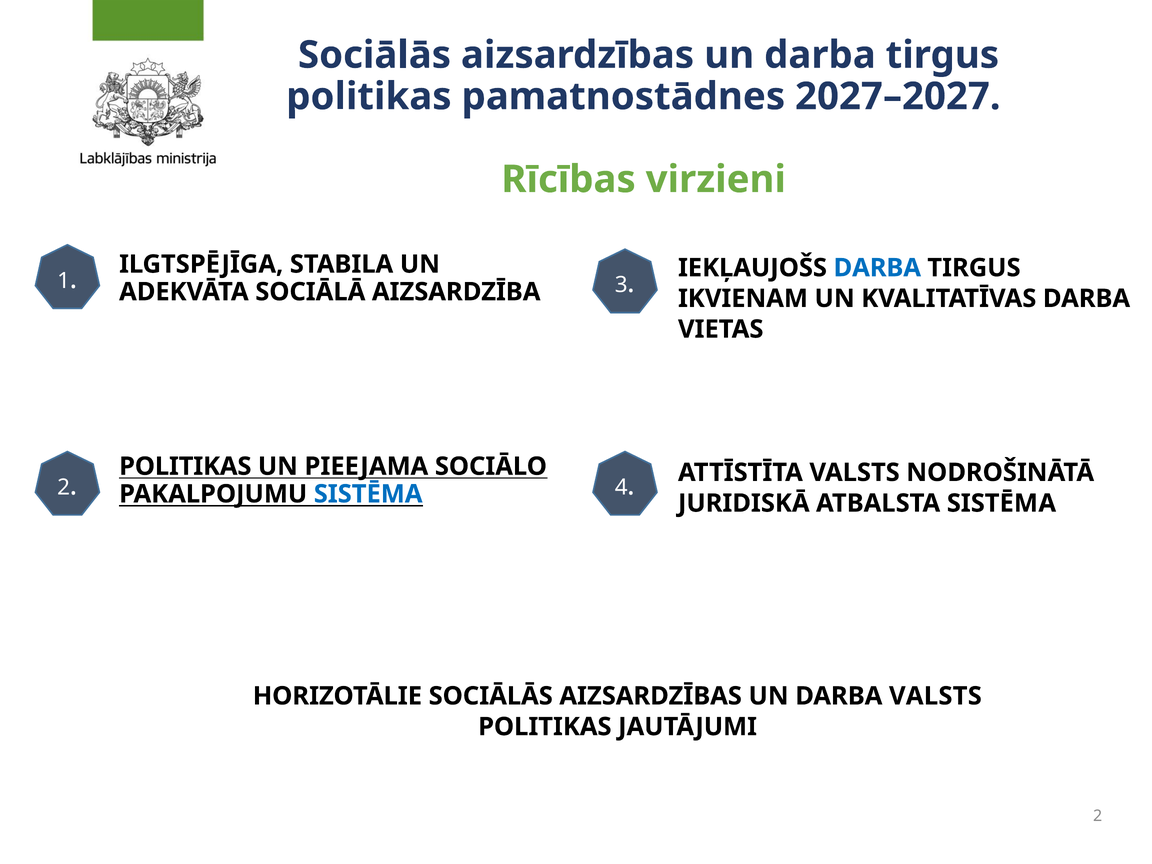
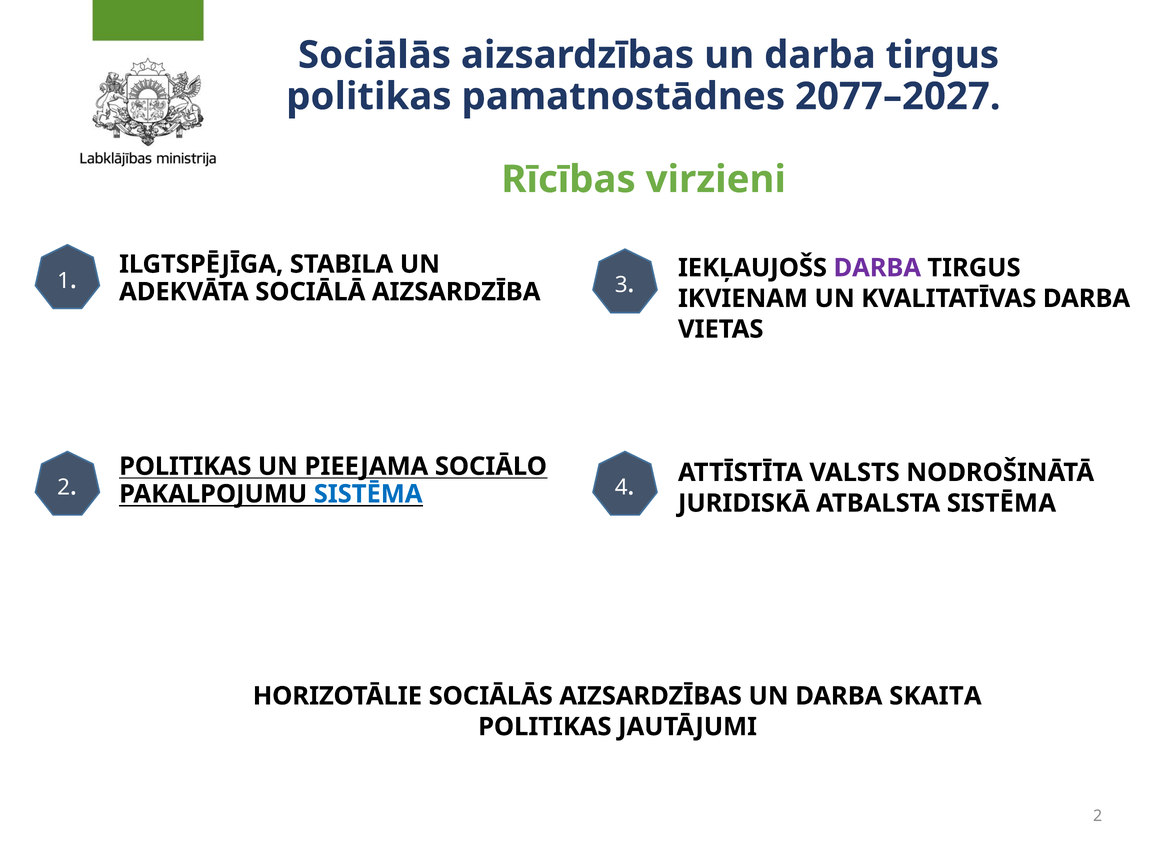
2027–2027: 2027–2027 -> 2077–2027 (898, 97)
DARBA colour: blue -> purple (877, 268)
DARBA VALSTS: VALSTS -> SKAITA (935, 696)
